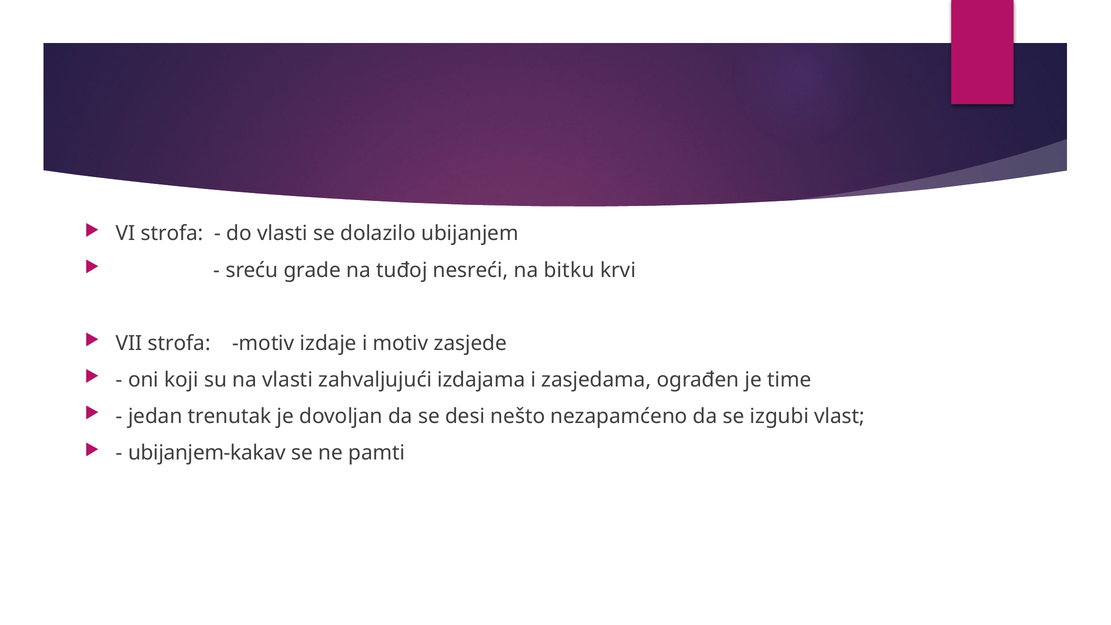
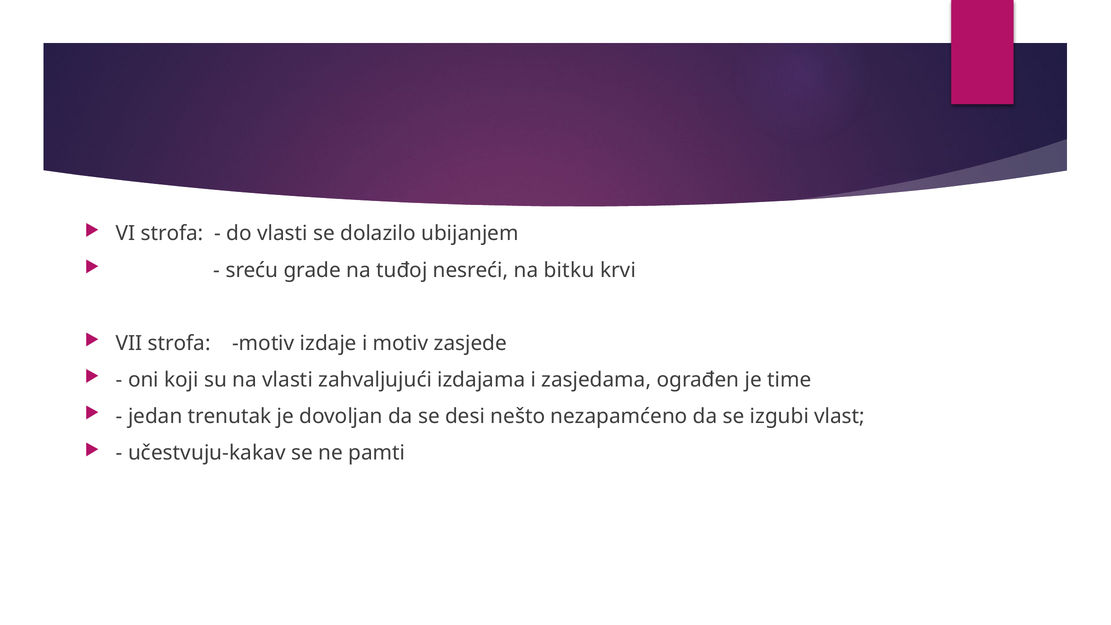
ubijanjem-kakav: ubijanjem-kakav -> učestvuju-kakav (207, 453)
